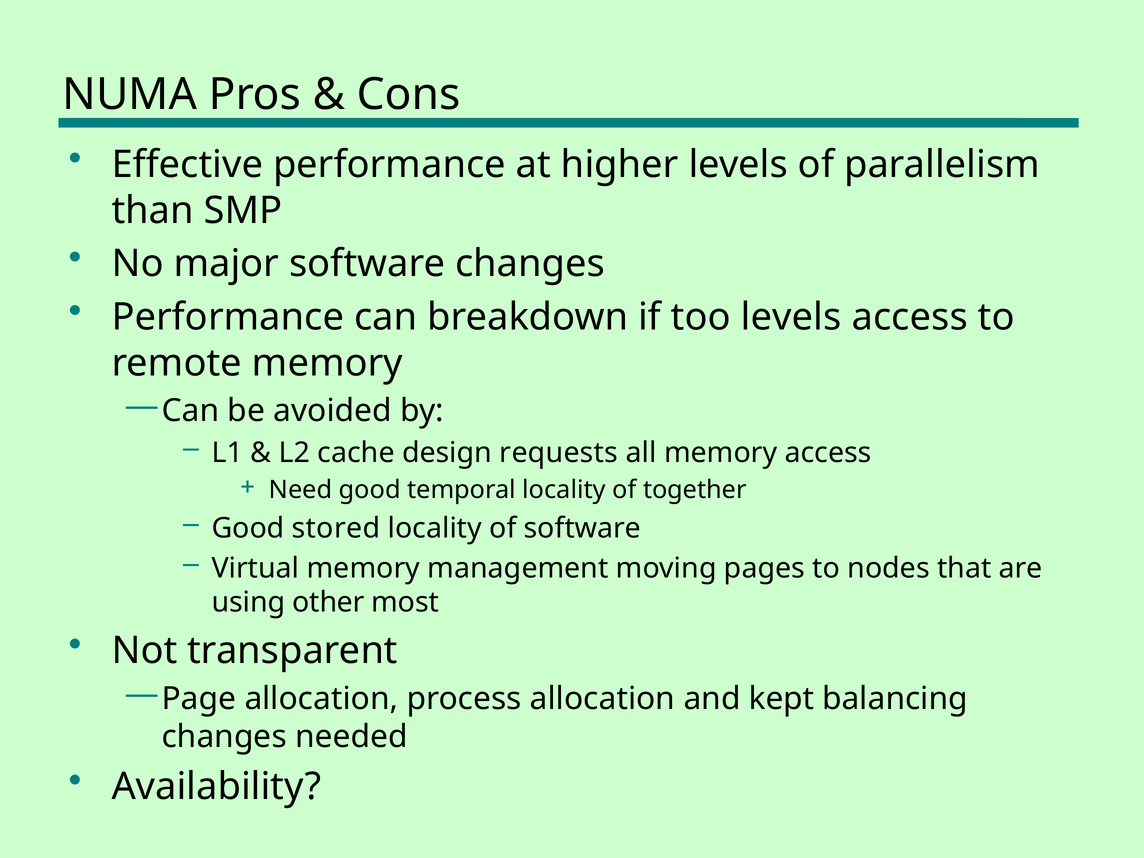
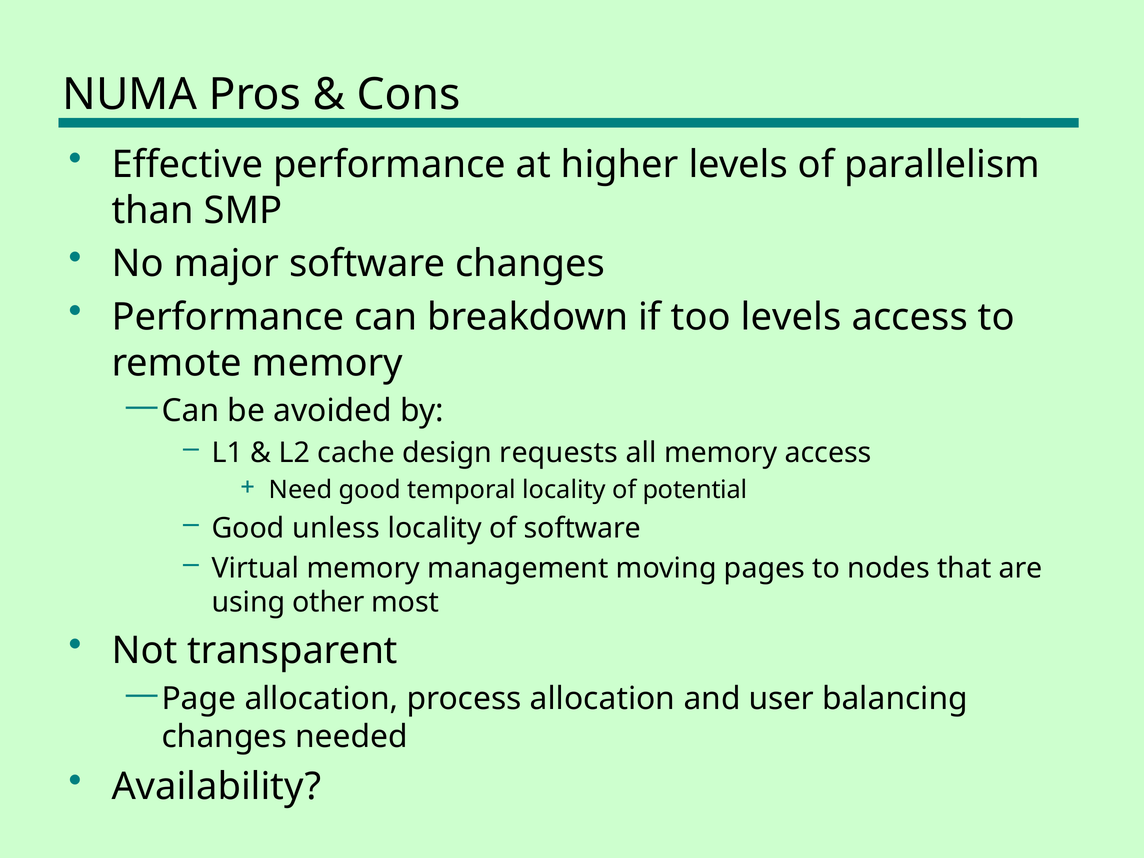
together: together -> potential (695, 490)
stored: stored -> unless (336, 528)
kept: kept -> user (781, 699)
